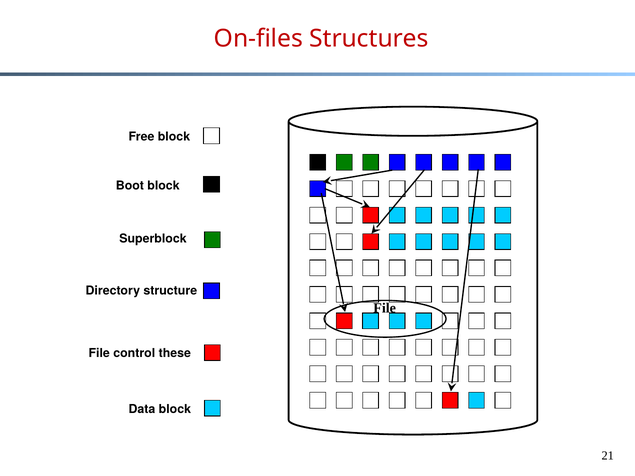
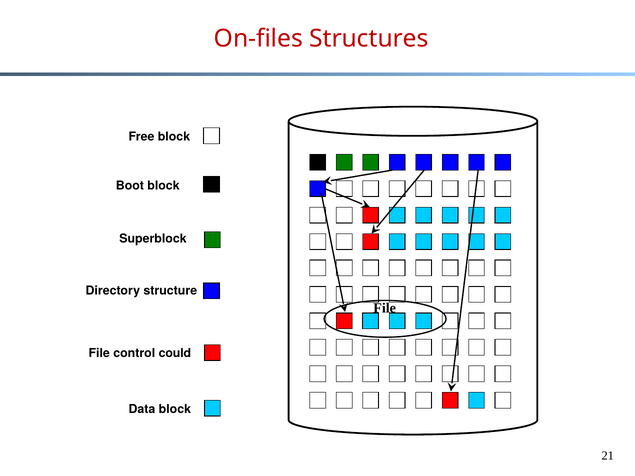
these: these -> could (175, 354)
